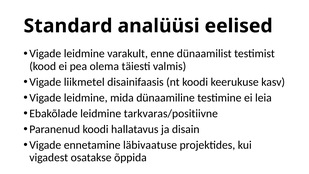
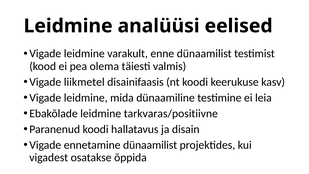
Standard: Standard -> Leidmine (68, 26)
ennetamine läbivaatuse: läbivaatuse -> dünaamilist (150, 145)
